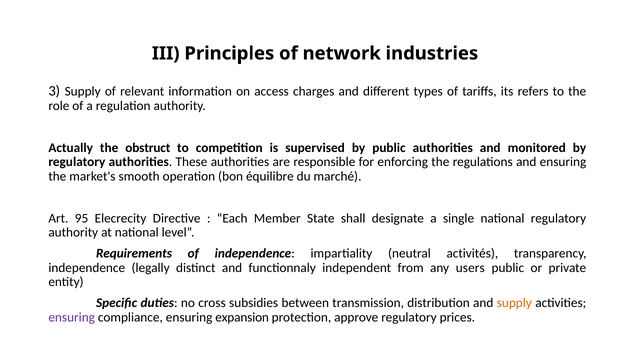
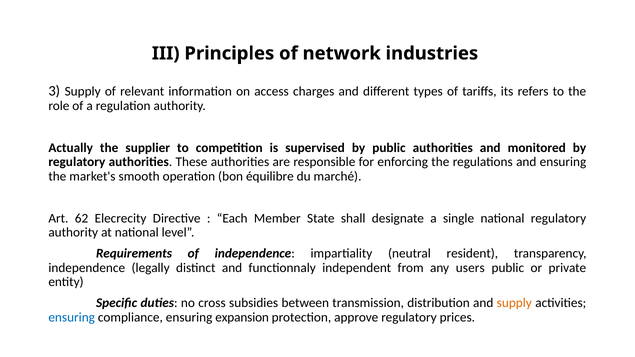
obstruct: obstruct -> supplier (148, 148)
95: 95 -> 62 (82, 218)
activités: activités -> resident (472, 253)
ensuring colour: purple -> blue (72, 317)
